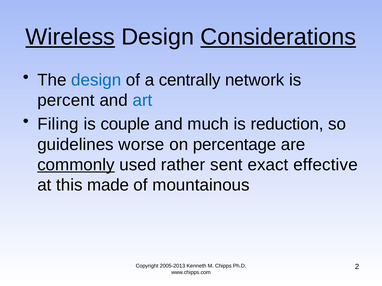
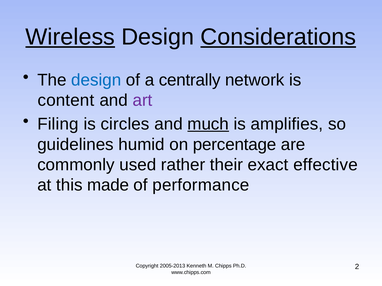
percent: percent -> content (66, 101)
art colour: blue -> purple (143, 101)
couple: couple -> circles (125, 124)
much underline: none -> present (208, 124)
reduction: reduction -> amplifies (287, 124)
worse: worse -> humid (142, 145)
commonly underline: present -> none (76, 165)
sent: sent -> their (226, 165)
mountainous: mountainous -> performance (201, 185)
